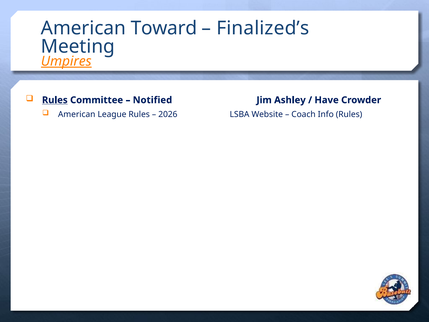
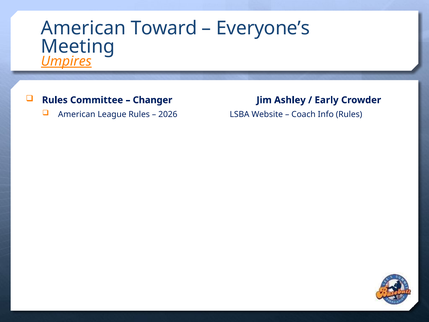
Finalized’s: Finalized’s -> Everyone’s (263, 28)
Rules underline: present -> none (55, 100)
Notified: Notified -> Changer (153, 100)
Have: Have -> Early (327, 100)
